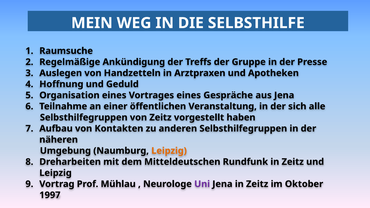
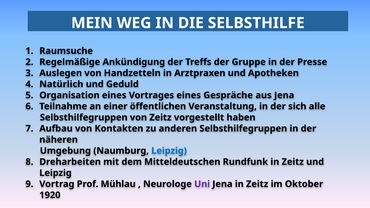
Hoffnung: Hoffnung -> Natürlich (61, 84)
Leipzig colour: orange -> blue (169, 151)
1997: 1997 -> 1920 (50, 195)
